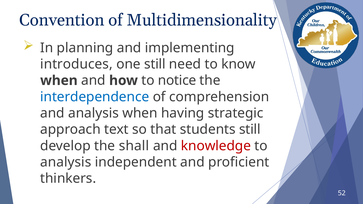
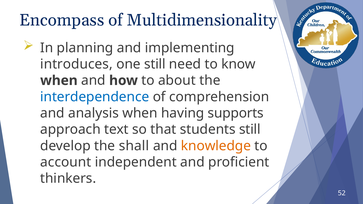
Convention: Convention -> Encompass (62, 20)
notice: notice -> about (177, 81)
strategic: strategic -> supports (236, 113)
knowledge colour: red -> orange (216, 146)
analysis: analysis -> account (66, 162)
